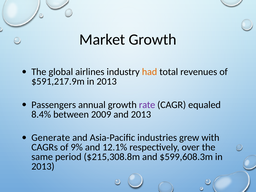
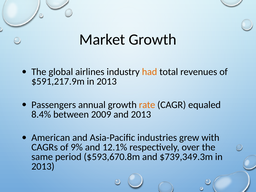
rate colour: purple -> orange (147, 105)
Generate: Generate -> American (51, 138)
$215,308.8m: $215,308.8m -> $593,670.8m (112, 157)
$599,608.3m: $599,608.3m -> $739,349.3m (186, 157)
